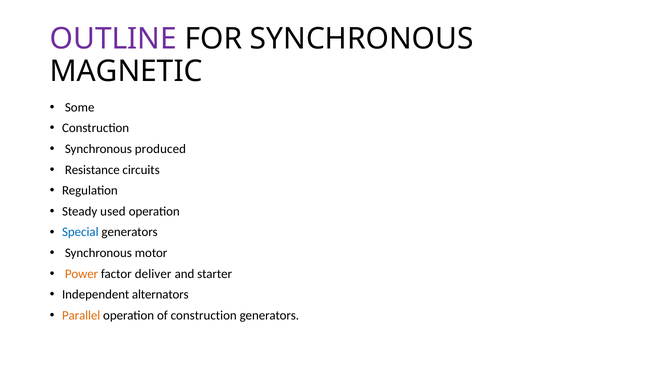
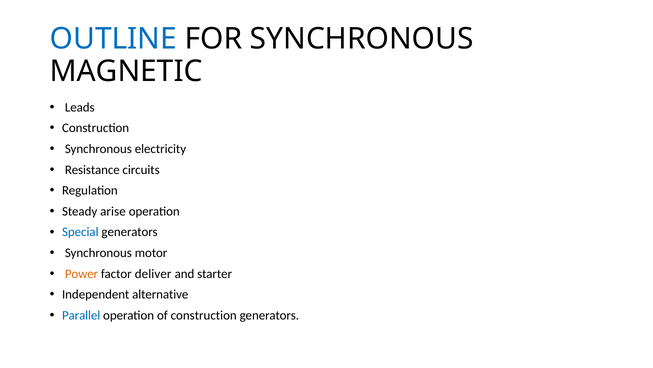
OUTLINE colour: purple -> blue (113, 39)
Some: Some -> Leads (80, 107)
produced: produced -> electricity (160, 149)
used: used -> arise (113, 211)
alternators: alternators -> alternative (160, 294)
Parallel colour: orange -> blue (81, 315)
